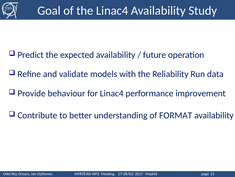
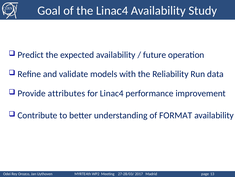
behaviour: behaviour -> attributes (66, 93)
